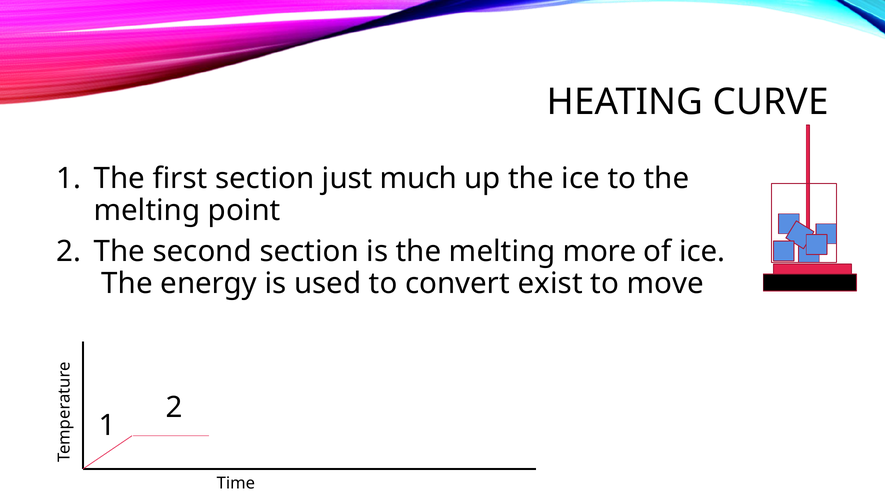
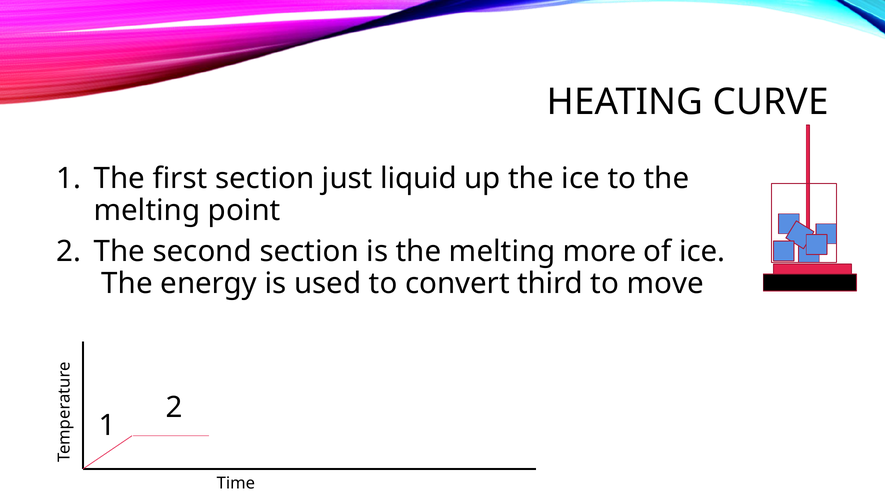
much: much -> liquid (418, 178)
exist: exist -> third (550, 283)
